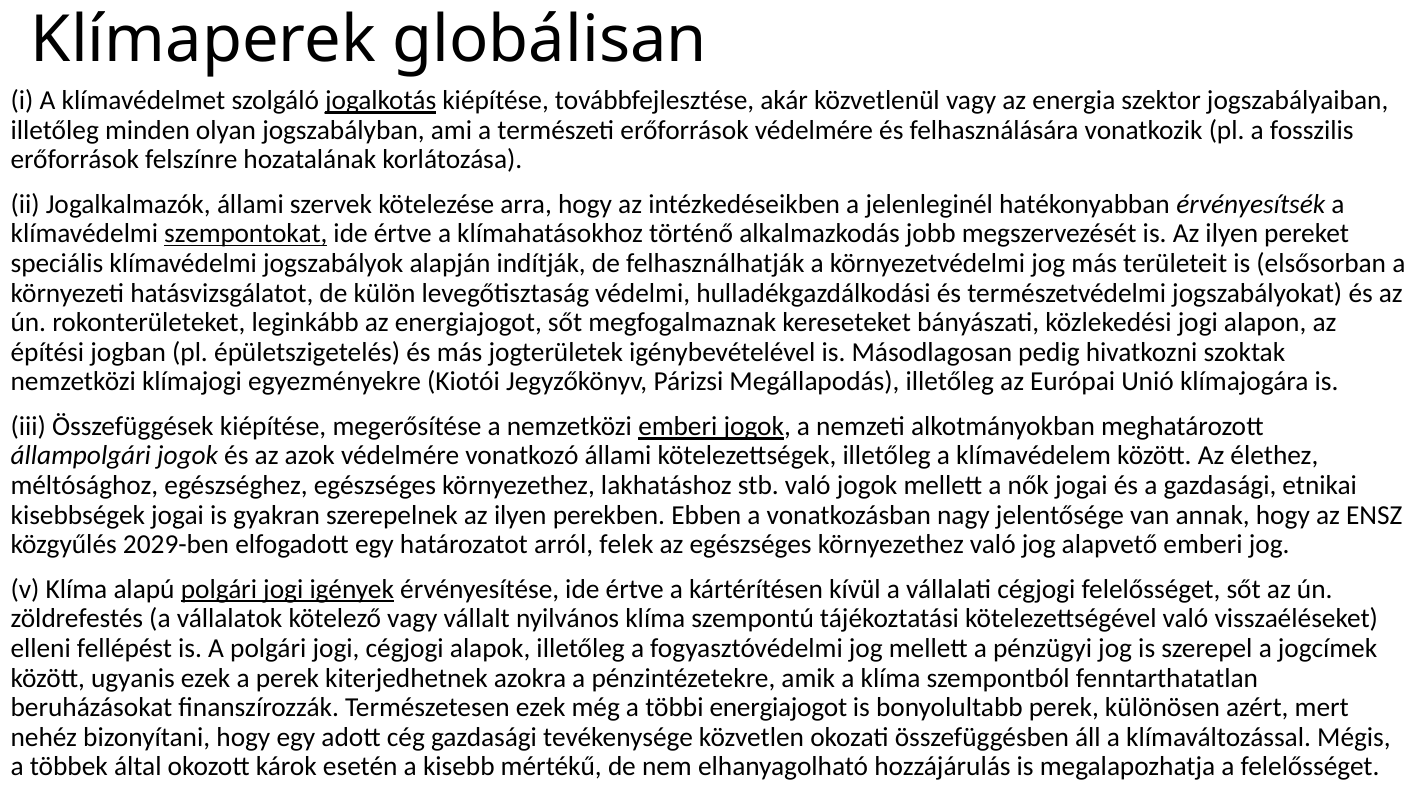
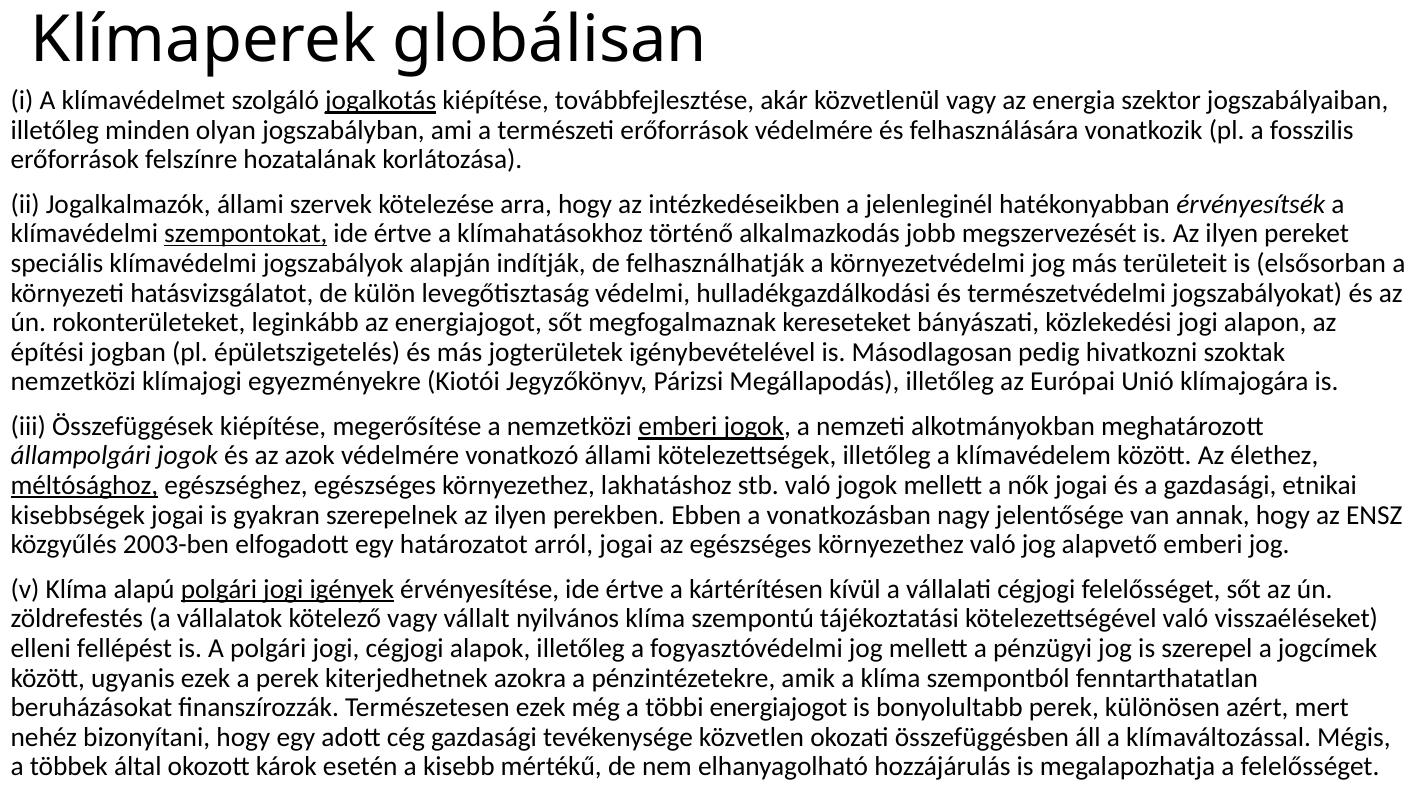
méltósághoz underline: none -> present (84, 485)
2029-ben: 2029-ben -> 2003-ben (176, 545)
arról felek: felek -> jogai (626, 545)
